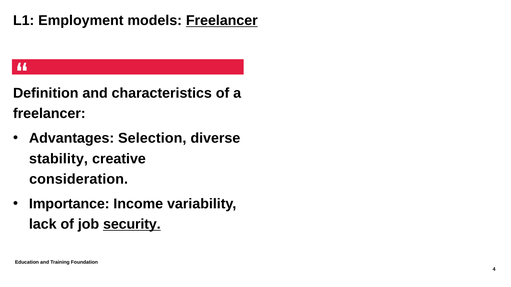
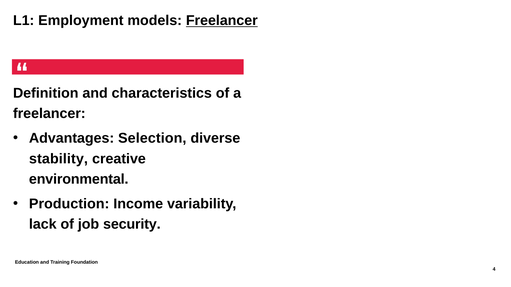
consideration: consideration -> environmental (79, 179)
Importance: Importance -> Production (69, 204)
security underline: present -> none (132, 225)
